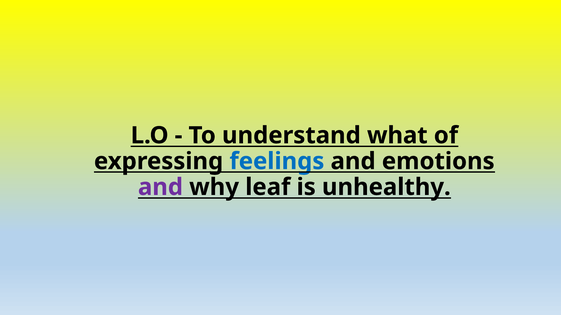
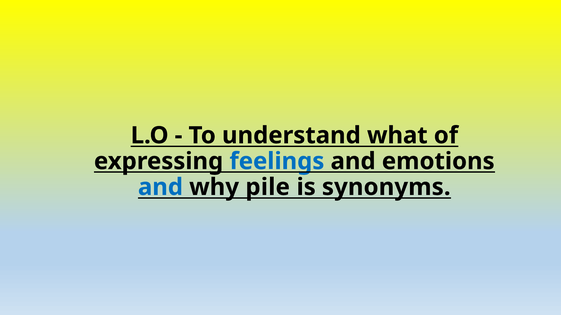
and colour: purple -> blue (160, 187)
leaf: leaf -> pile (268, 187)
unhealthy: unhealthy -> synonyms (386, 187)
